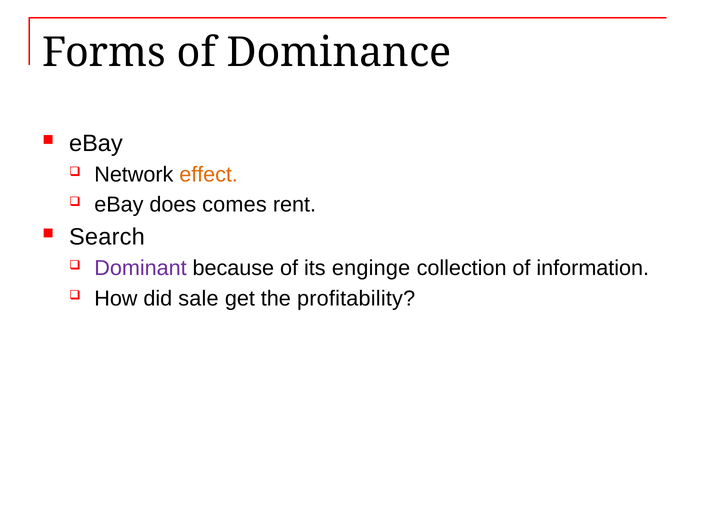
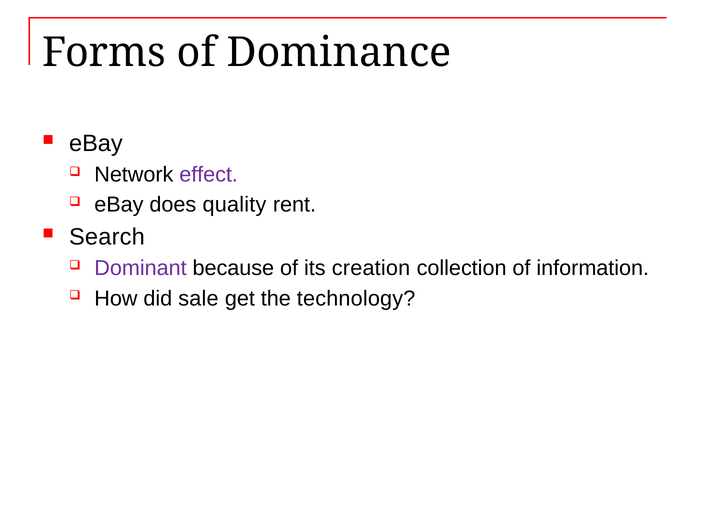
effect colour: orange -> purple (209, 175)
comes: comes -> quality (234, 205)
enginge: enginge -> creation (371, 268)
profitability: profitability -> technology (356, 298)
